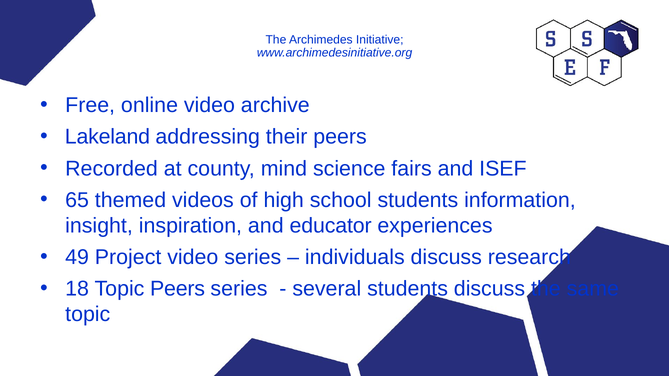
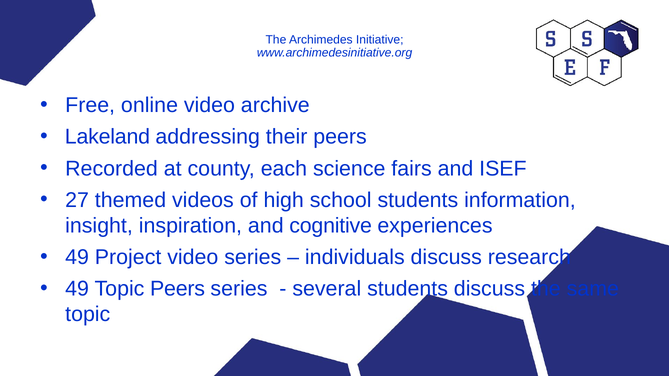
mind: mind -> each (284, 169)
65: 65 -> 27 (77, 200)
educator: educator -> cognitive (331, 226)
18: 18 -> 49 (77, 289)
